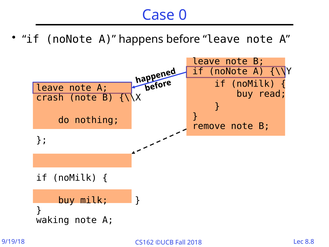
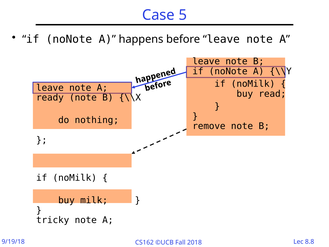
0: 0 -> 5 (183, 15)
crash: crash -> ready (50, 98)
waking: waking -> tricky (53, 220)
